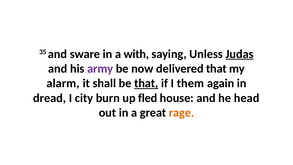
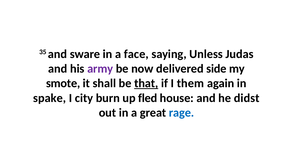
with: with -> face (136, 54)
Judas underline: present -> none (240, 54)
delivered that: that -> side (216, 69)
alarm: alarm -> smote (63, 83)
dread: dread -> spake (50, 98)
head: head -> didst (247, 98)
rage colour: orange -> blue (182, 113)
